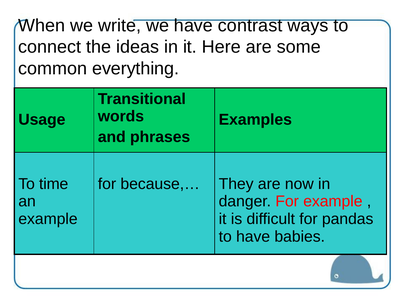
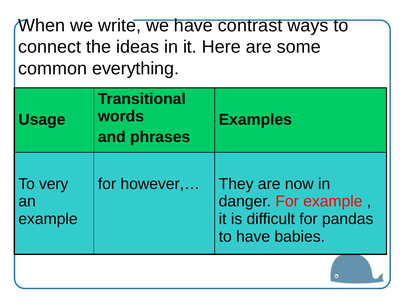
time: time -> very (54, 184)
because,…: because,… -> however,… (160, 184)
